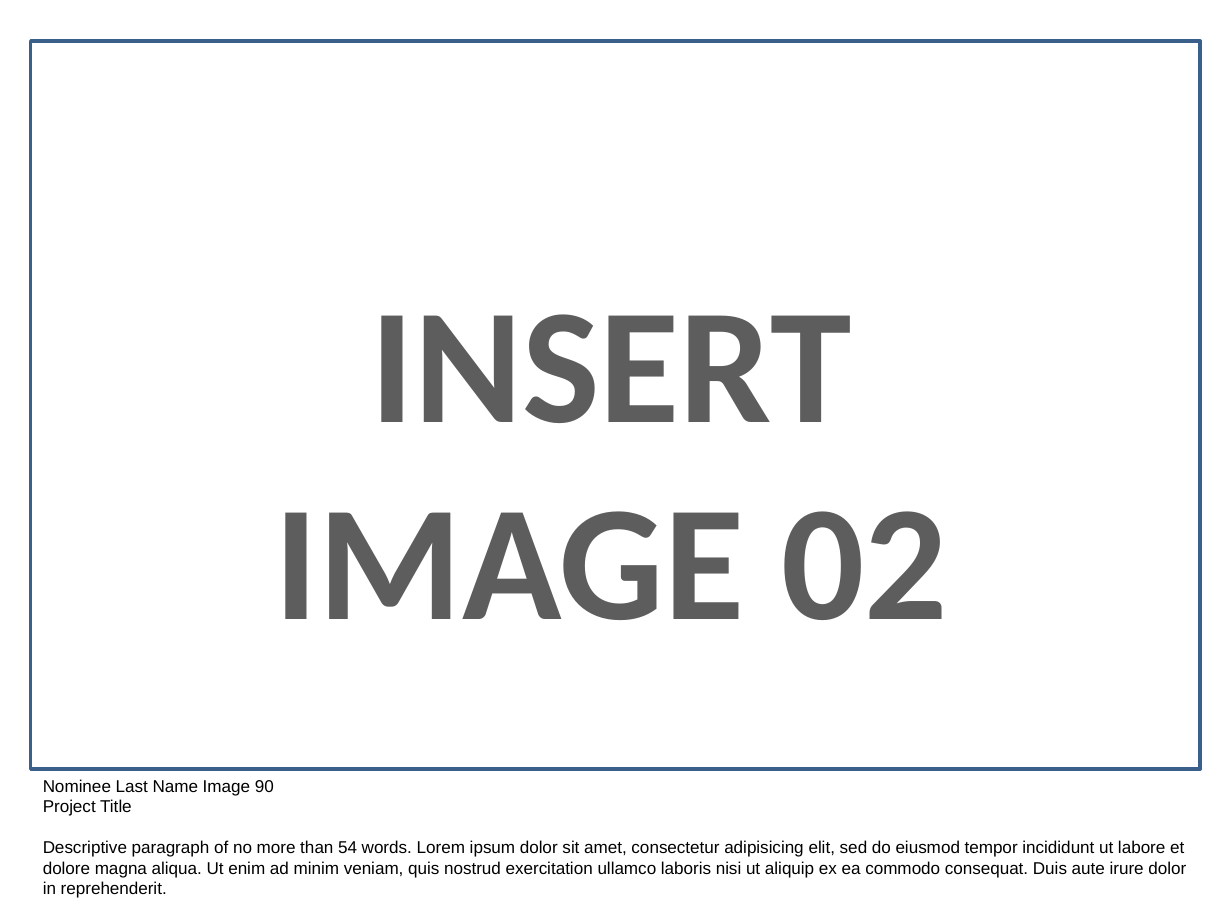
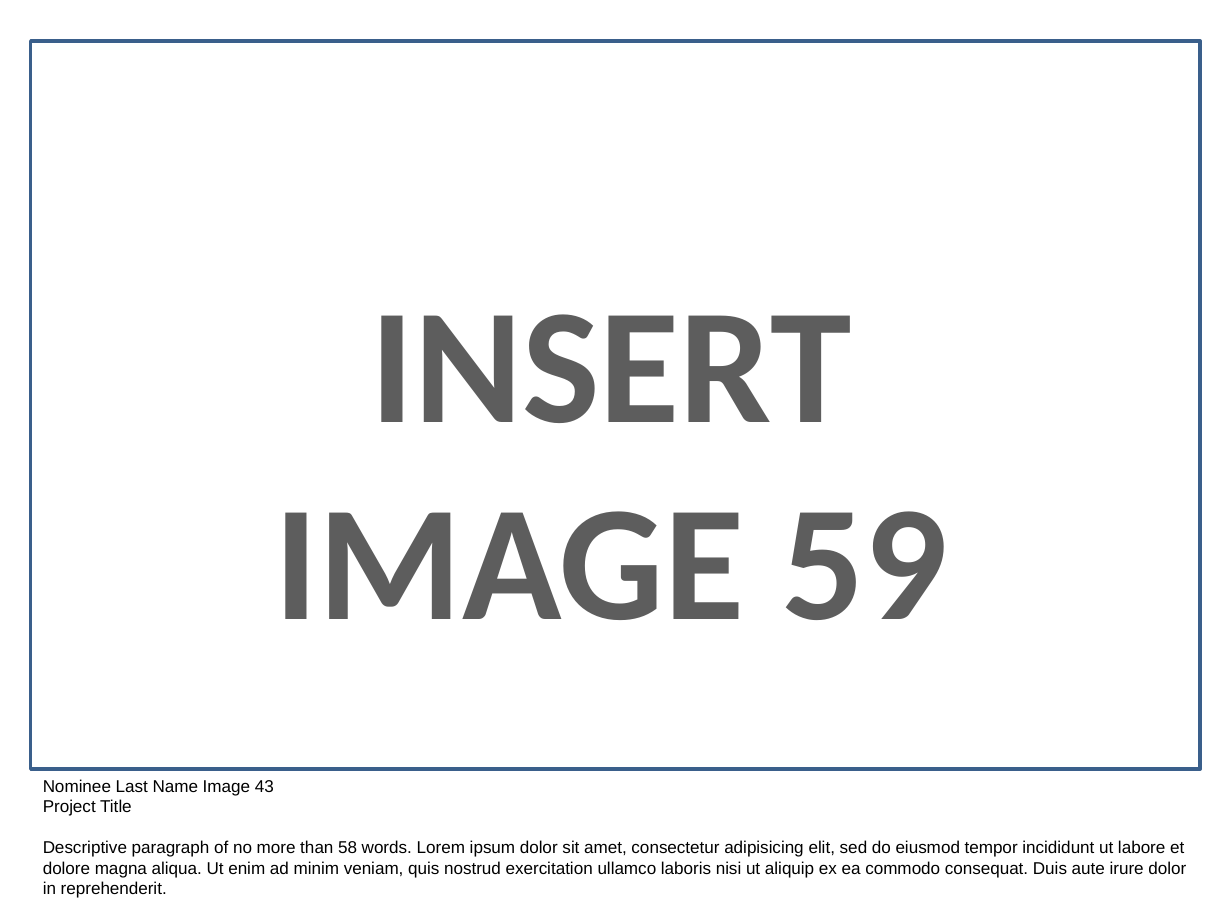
02: 02 -> 59 (864, 565)
90: 90 -> 43 (264, 787)
54: 54 -> 58 (348, 848)
